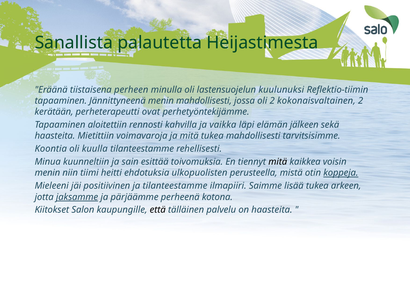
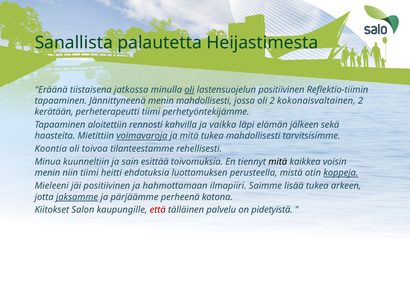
perheen: perheen -> jatkossa (131, 90)
oli underline: none -> present (189, 90)
lastensuojelun kuulunuksi: kuulunuksi -> positiivinen (281, 90)
perheterapeutti ovat: ovat -> tiimi (151, 112)
voimavaroja underline: none -> present (142, 136)
kuulla: kuulla -> toivoa (95, 149)
ulkopuolisten: ulkopuolisten -> luottamuksen (200, 173)
ja tilanteestamme: tilanteestamme -> hahmottamaan (175, 186)
että colour: black -> red (158, 210)
on haasteita: haasteita -> pidetyistä (272, 210)
